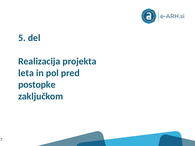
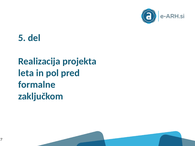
postopke: postopke -> formalne (37, 85)
